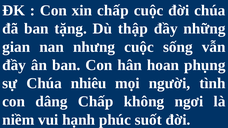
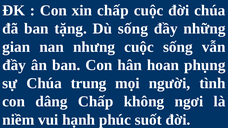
Dù thập: thập -> sống (133, 29)
nhiêu: nhiêu -> trung (89, 83)
